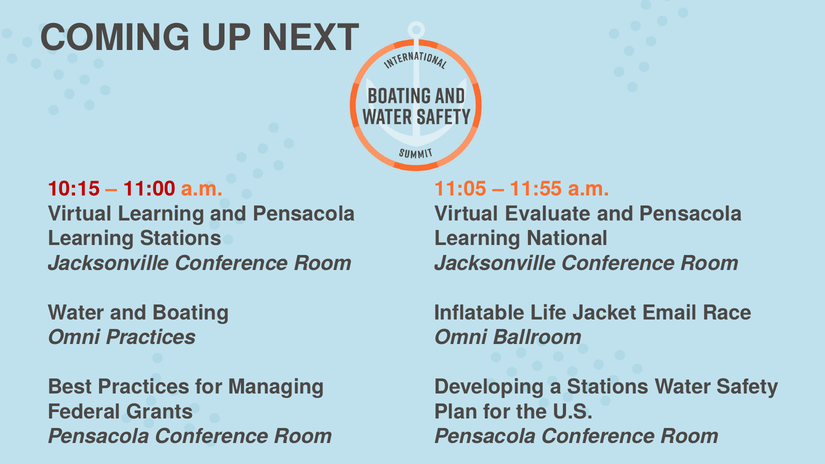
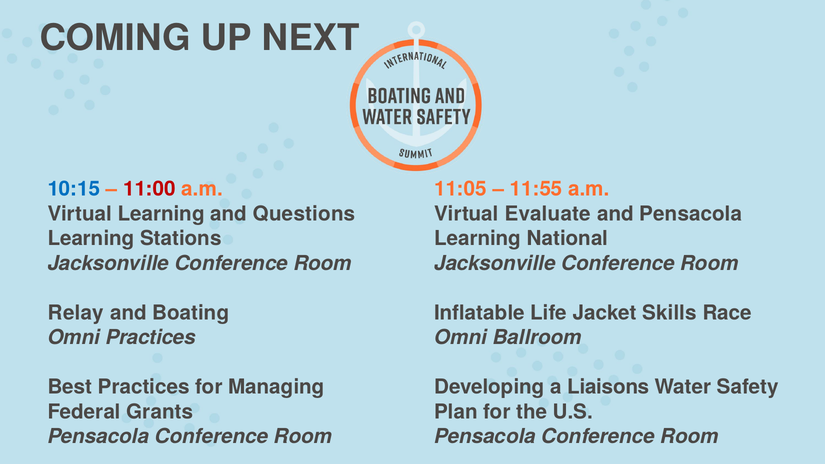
10:15 colour: red -> blue (74, 189)
Learning and Pensacola: Pensacola -> Questions (304, 214)
Water: Water -> Relay (76, 313)
Email: Email -> Skills (669, 313)
a Stations: Stations -> Liaisons (608, 387)
